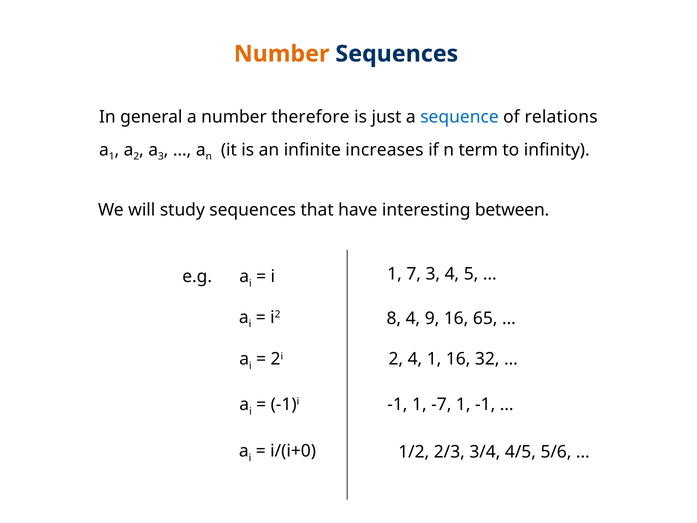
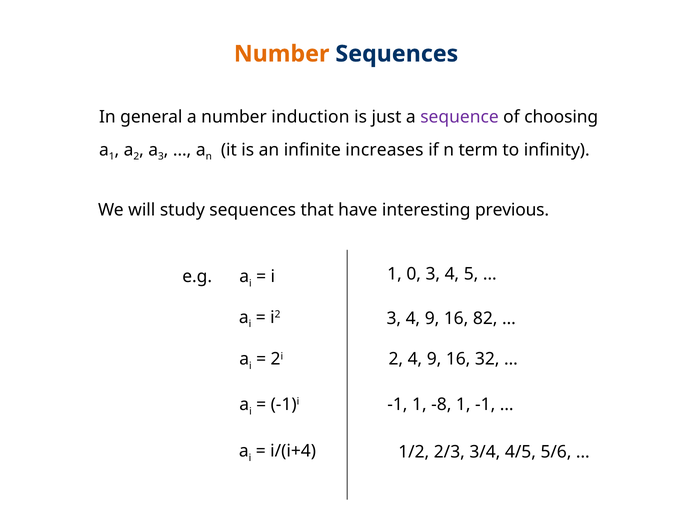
therefore: therefore -> induction (310, 117)
sequence colour: blue -> purple (459, 117)
relations: relations -> choosing (561, 117)
between: between -> previous (512, 210)
7: 7 -> 0 (414, 274)
8: 8 -> 3 (394, 318)
65: 65 -> 82 (485, 318)
2 4 1: 1 -> 9 (434, 359)
-7: -7 -> -8 (441, 404)
i/(i+0: i/(i+0 -> i/(i+4 (293, 451)
